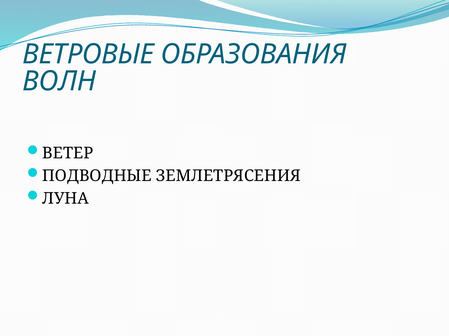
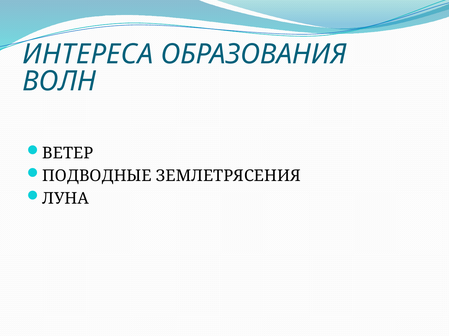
ВЕТРОВЫЕ: ВЕТРОВЫЕ -> ИНТЕРЕСА (88, 54)
